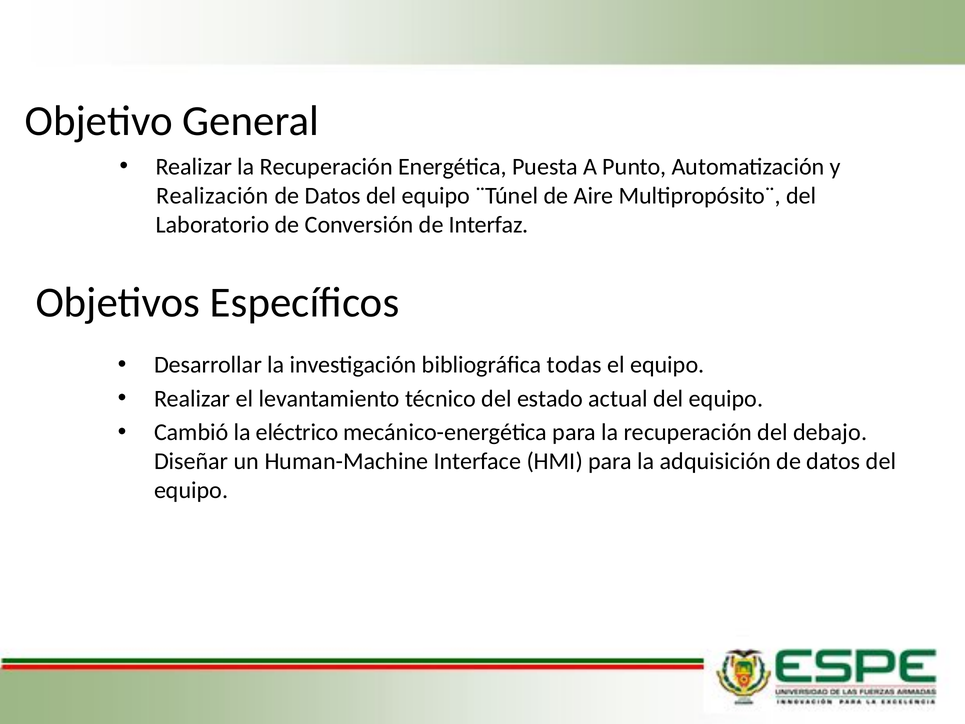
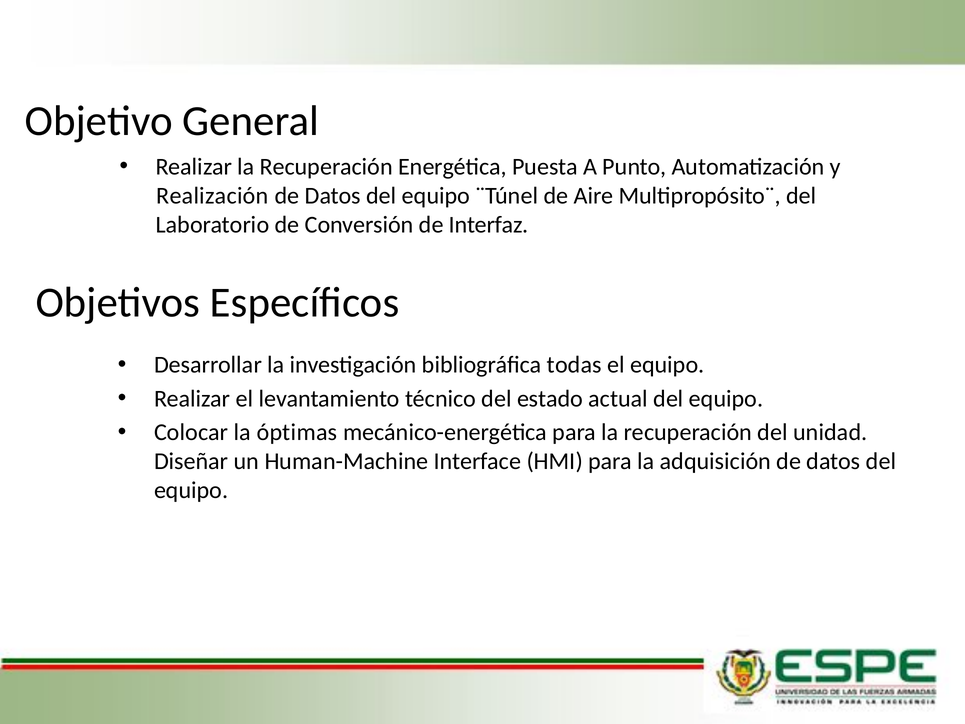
Cambió: Cambió -> Colocar (191, 432)
eléctrico: eléctrico -> óptimas (297, 432)
debajo: debajo -> unidad (830, 432)
